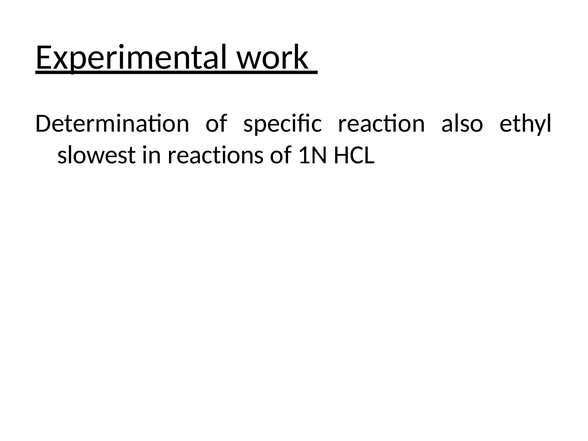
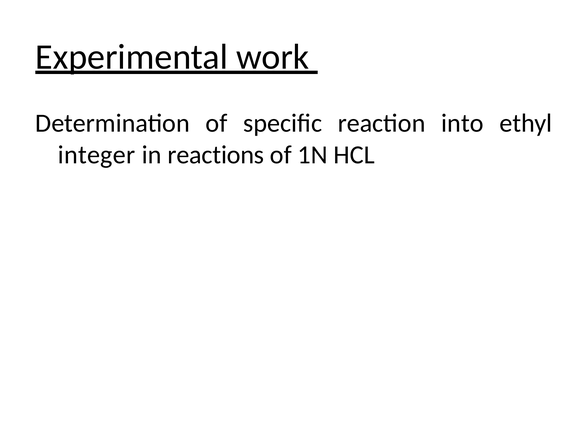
also: also -> into (462, 123)
slowest: slowest -> integer (97, 155)
